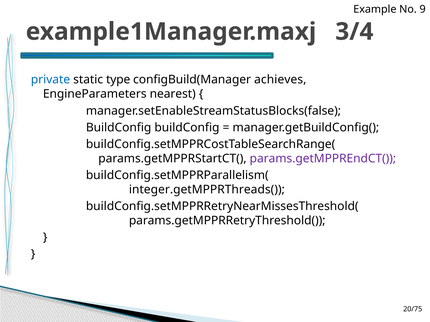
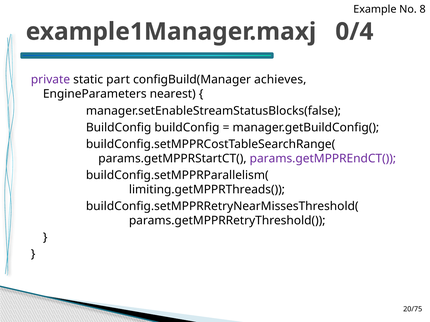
9: 9 -> 8 (423, 9)
3/4: 3/4 -> 0/4 (354, 32)
private colour: blue -> purple (50, 80)
type: type -> part (118, 80)
integer.getMPPRThreads(: integer.getMPPRThreads( -> limiting.getMPPRThreads( (207, 190)
